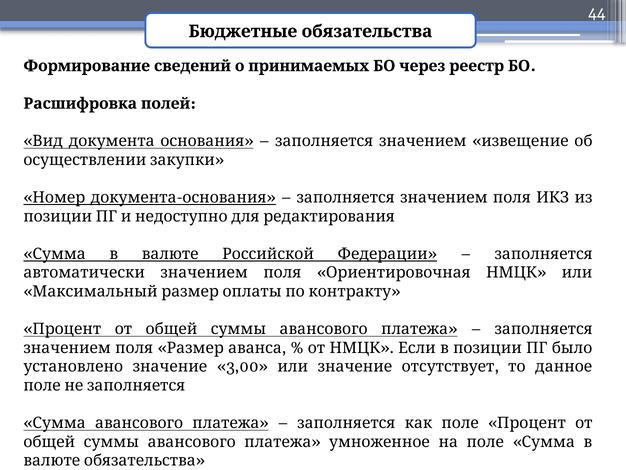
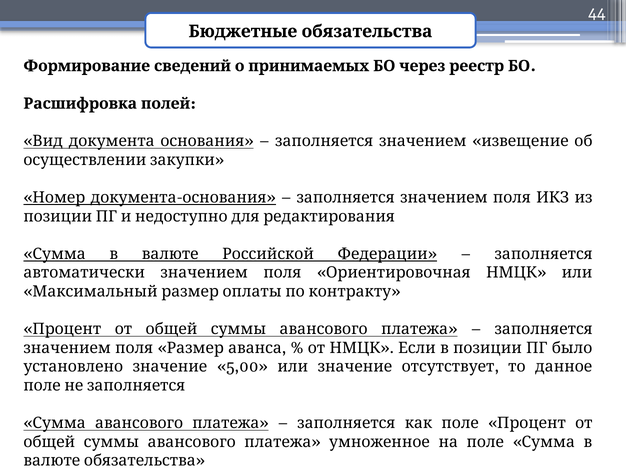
3,00: 3,00 -> 5,00 (242, 366)
